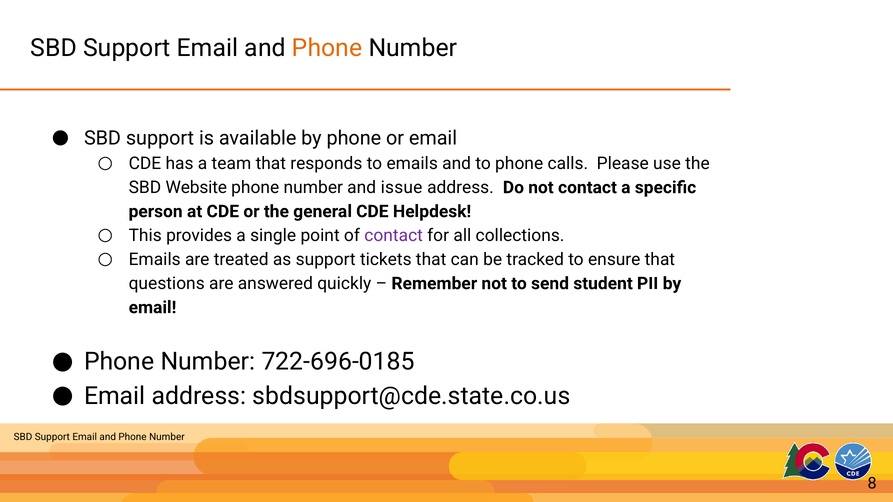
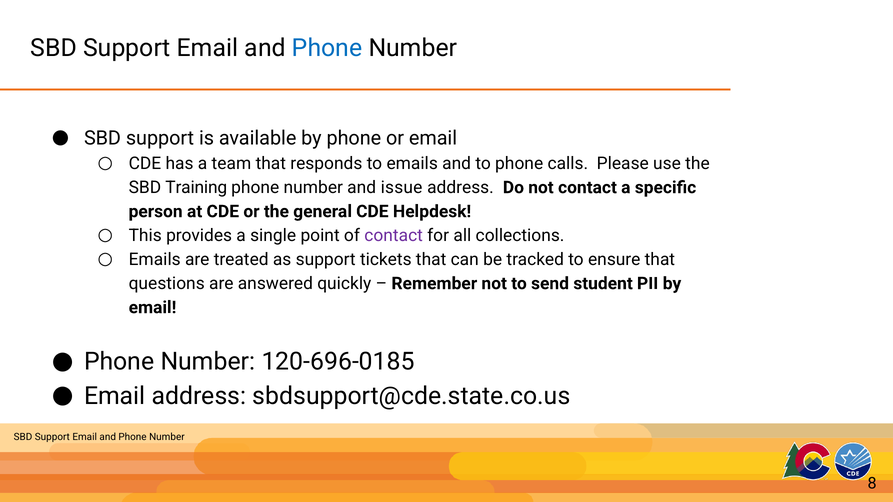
Phone colour: orange -> blue (327, 48)
Website: Website -> Training (196, 188)
722-696-0185: 722-696-0185 -> 120-696-0185 (338, 362)
